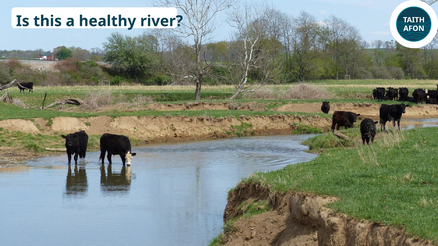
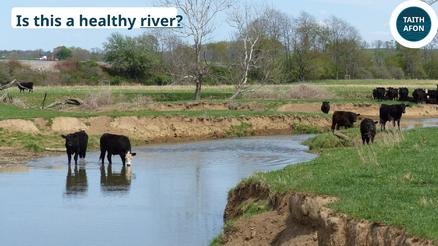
river underline: none -> present (162, 21)
